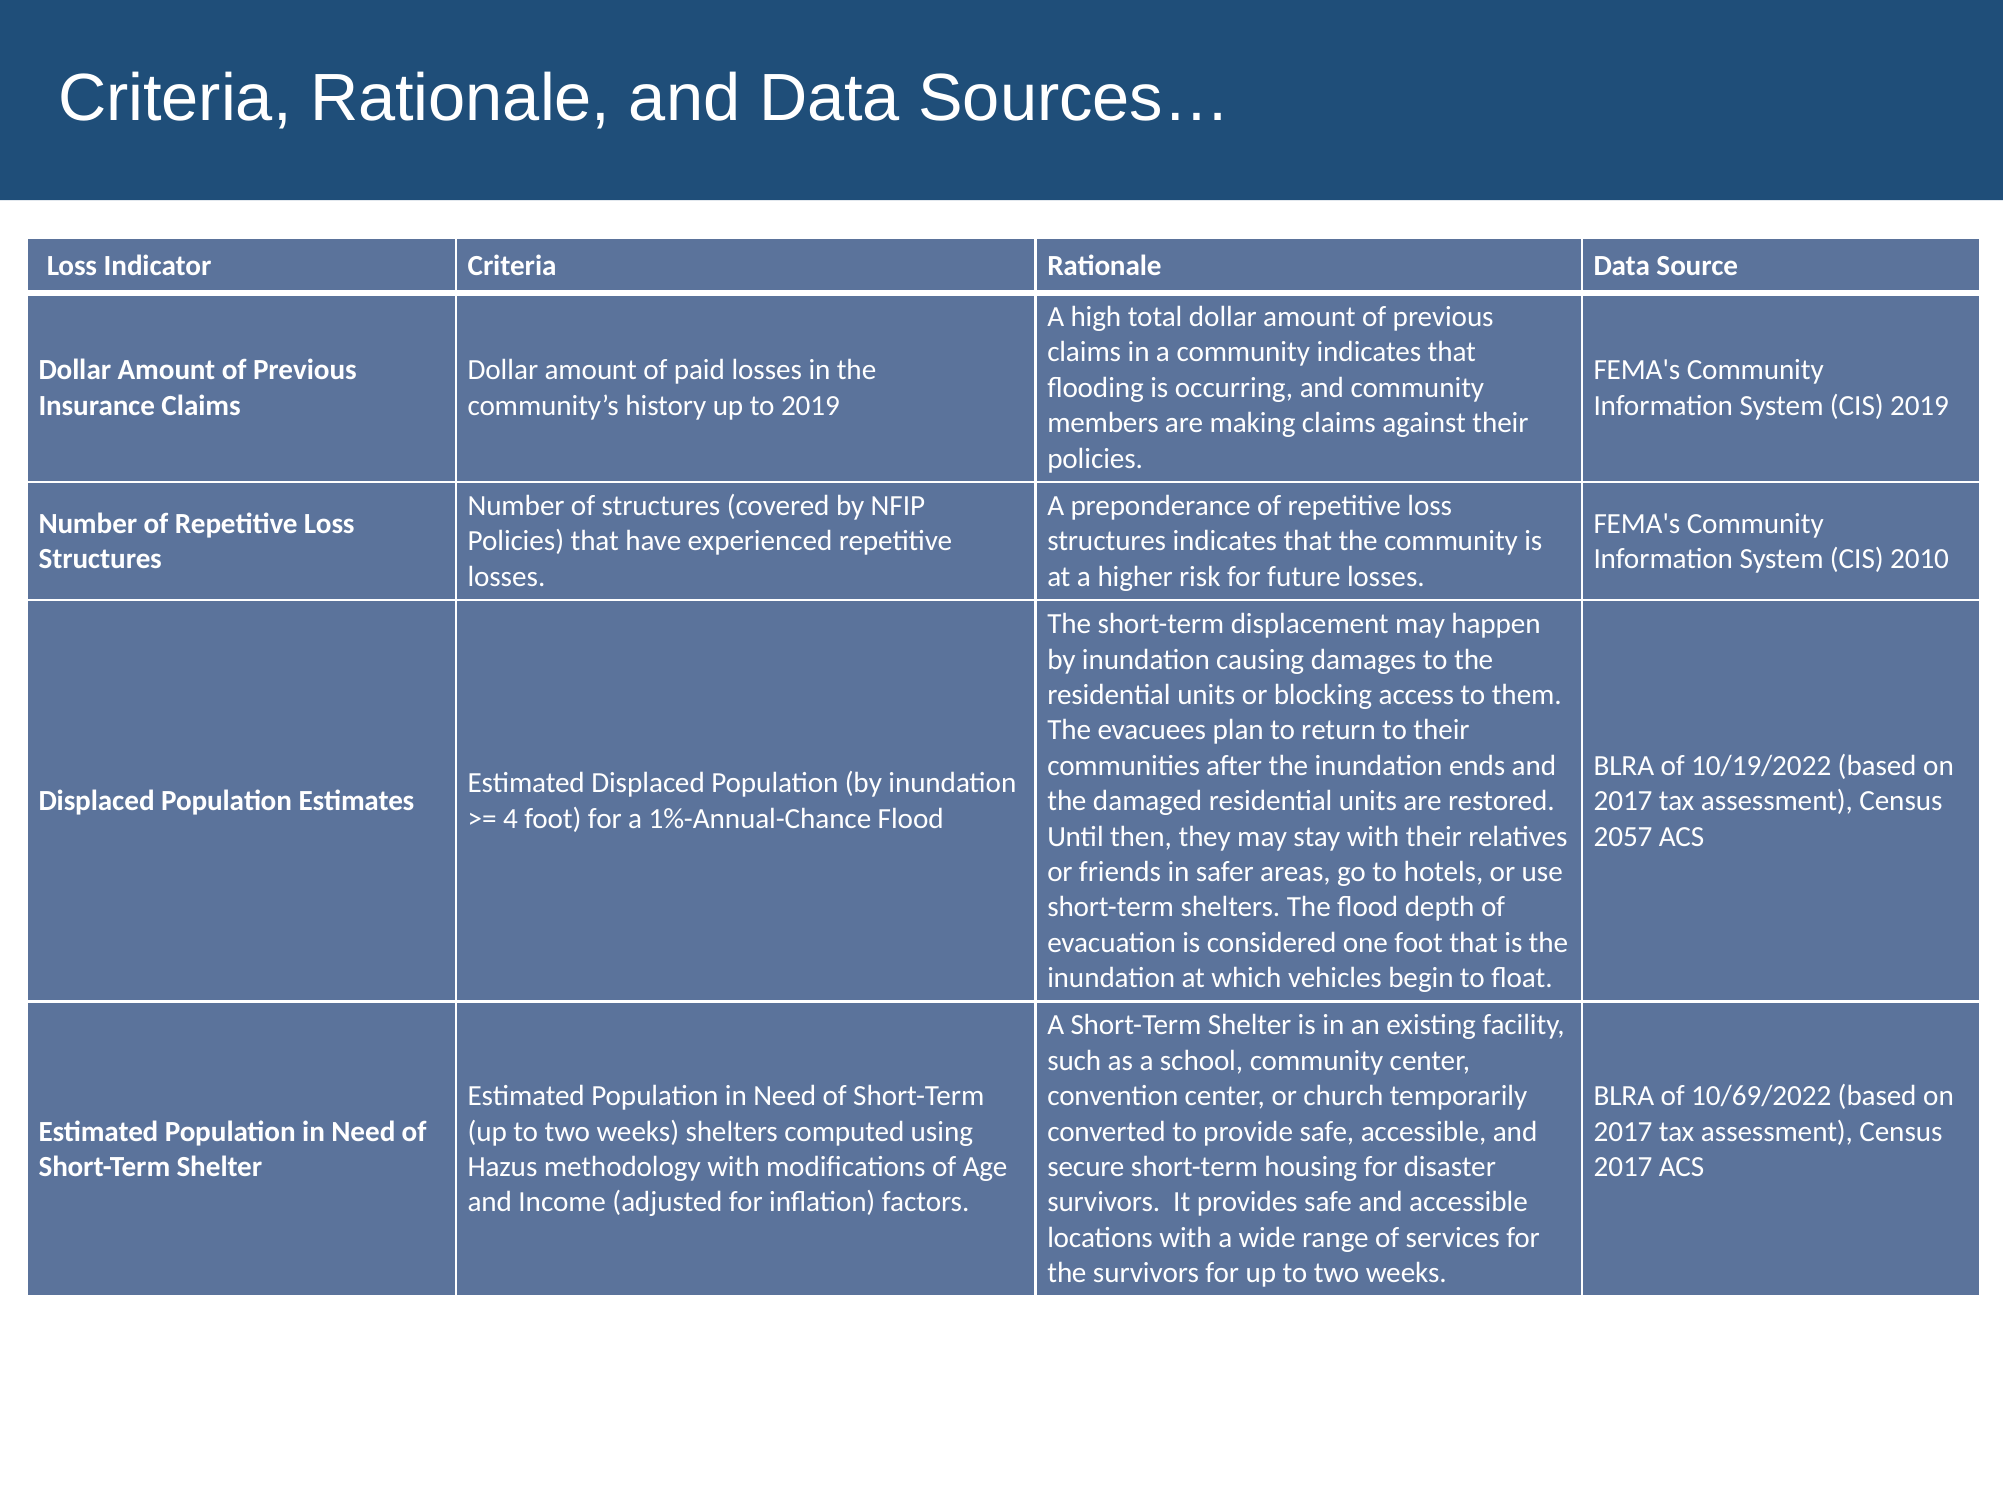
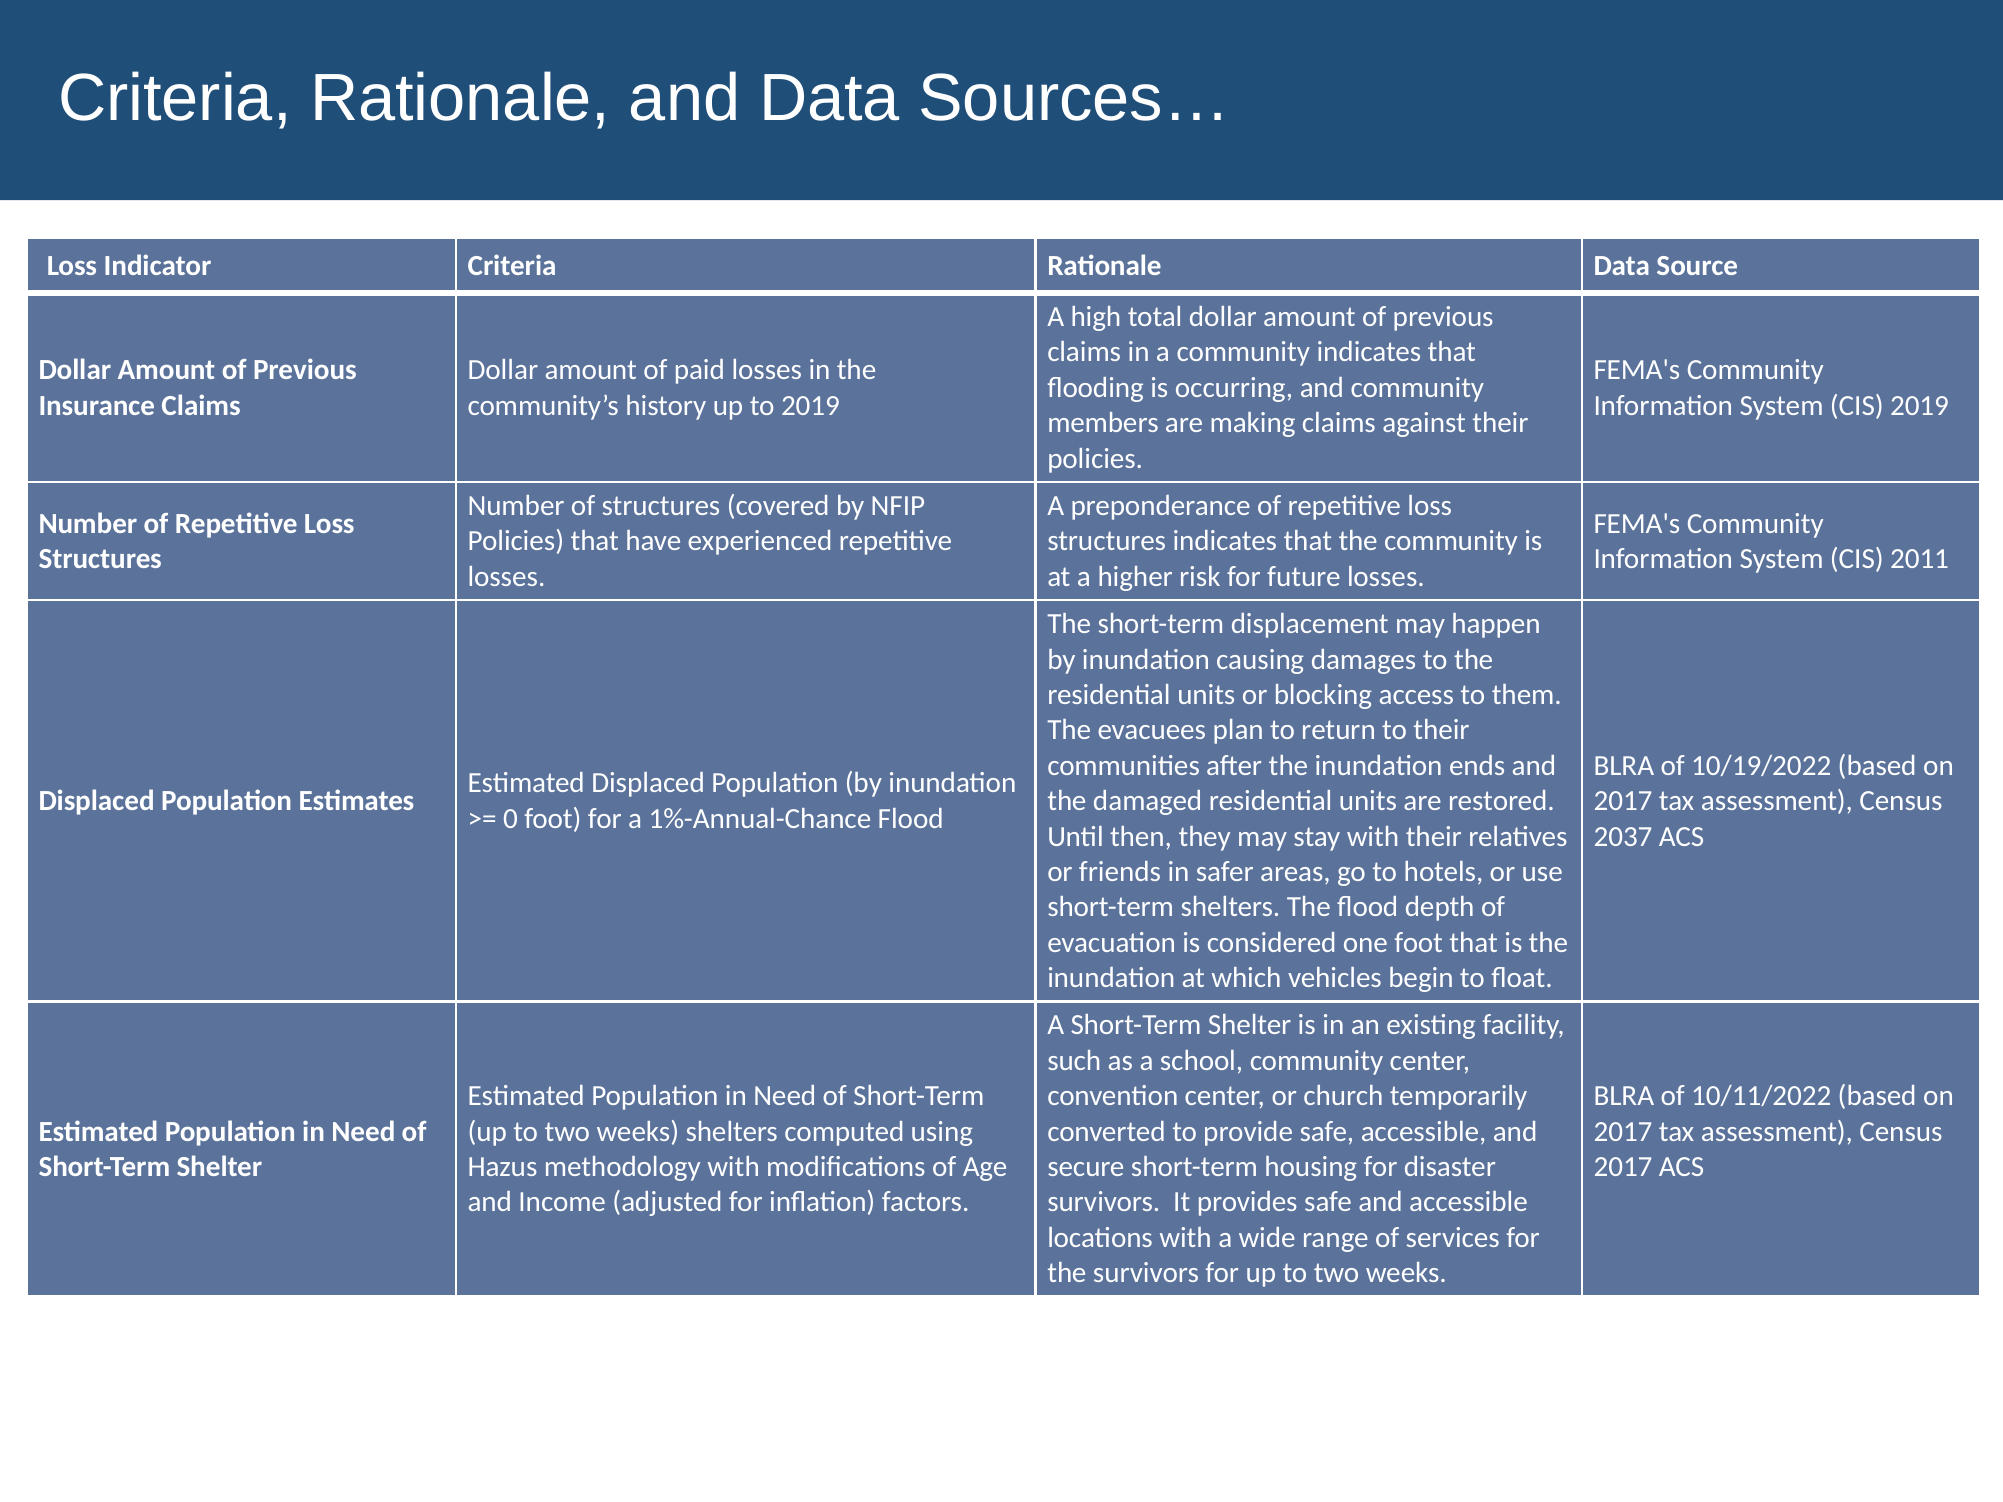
2010: 2010 -> 2011 (1920, 559)
4: 4 -> 0 (510, 819)
2057: 2057 -> 2037 (1623, 837)
10/69/2022: 10/69/2022 -> 10/11/2022 (1761, 1096)
